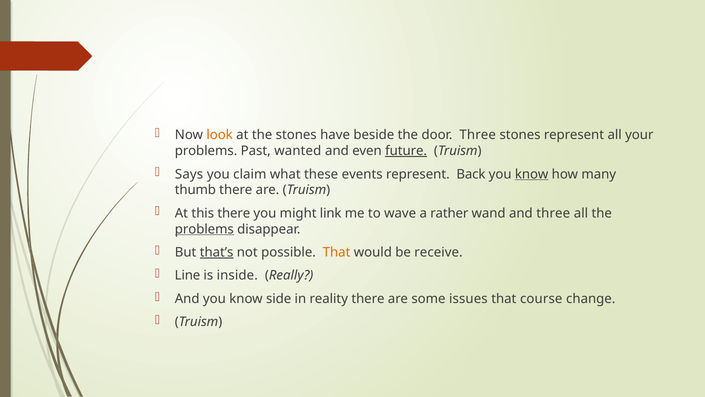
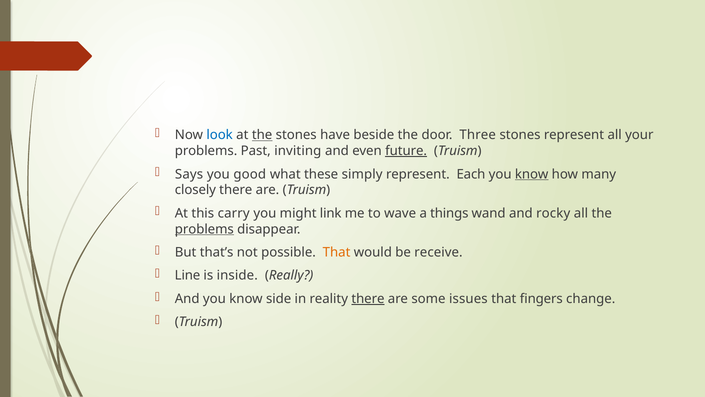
look colour: orange -> blue (220, 135)
the underline: none -> present (262, 135)
wanted: wanted -> inviting (298, 151)
claim: claim -> good (250, 174)
events: events -> simply (362, 174)
Back: Back -> Each (471, 174)
thumb: thumb -> closely (195, 190)
this there: there -> carry (234, 213)
rather: rather -> things (449, 213)
and three: three -> rocky (553, 213)
that’s underline: present -> none (217, 252)
there underline: none -> present (368, 299)
course: course -> fingers (541, 299)
